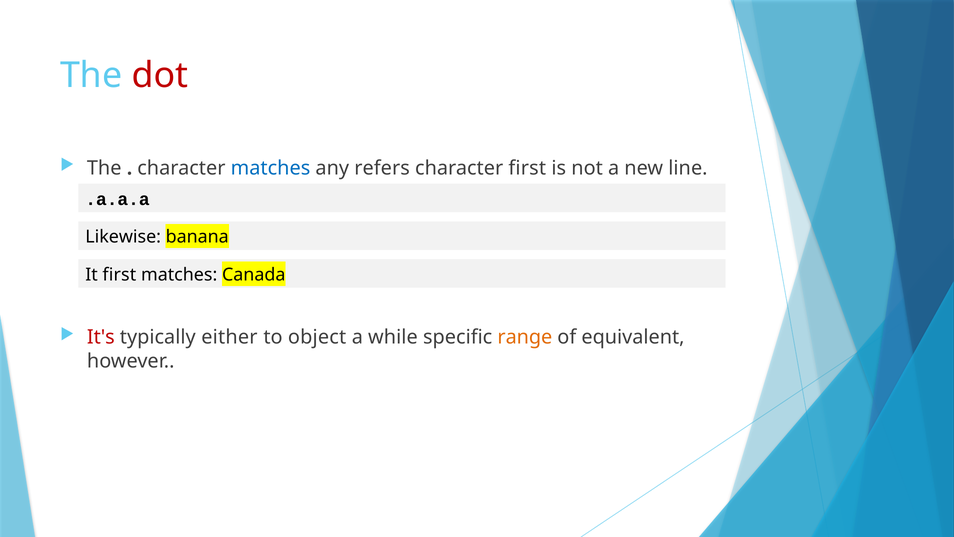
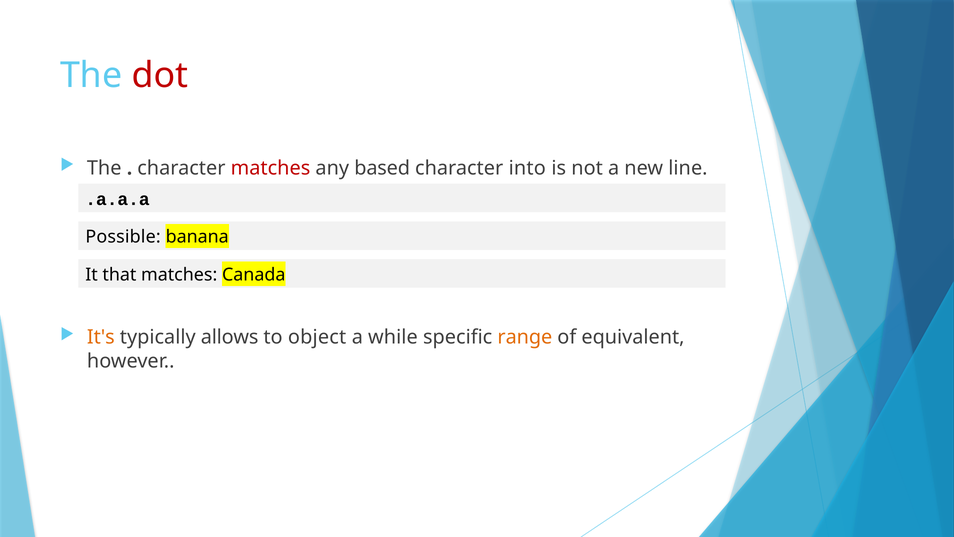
matches colour: blue -> red (270, 168)
refers: refers -> based (382, 168)
character first: first -> into (527, 168)
Likewise: Likewise -> Possible (123, 237)
It first: first -> that (119, 275)
It's colour: red -> orange (101, 337)
either: either -> allows (230, 337)
